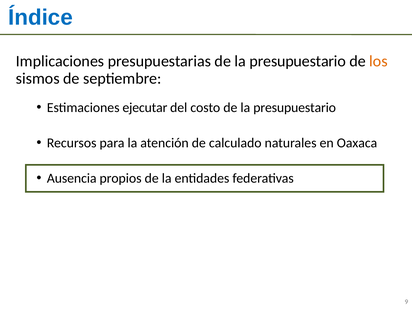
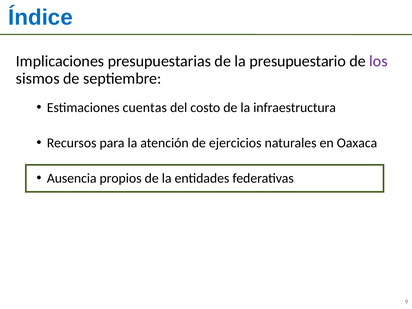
los colour: orange -> purple (379, 61)
ejecutar: ejecutar -> cuentas (145, 108)
costo de la presupuestario: presupuestario -> infraestructura (295, 108)
calculado: calculado -> ejercicios (235, 143)
